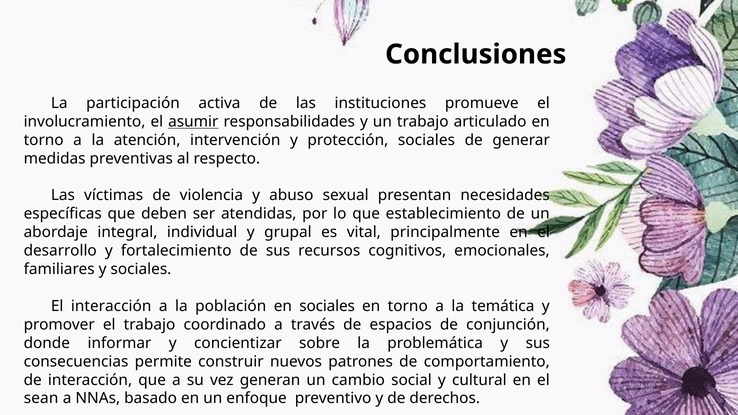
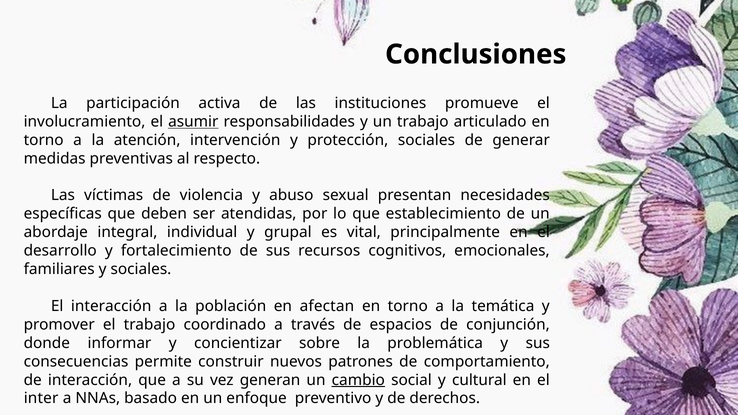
en sociales: sociales -> afectan (327, 306)
cambio underline: none -> present (358, 380)
sean: sean -> inter (41, 398)
